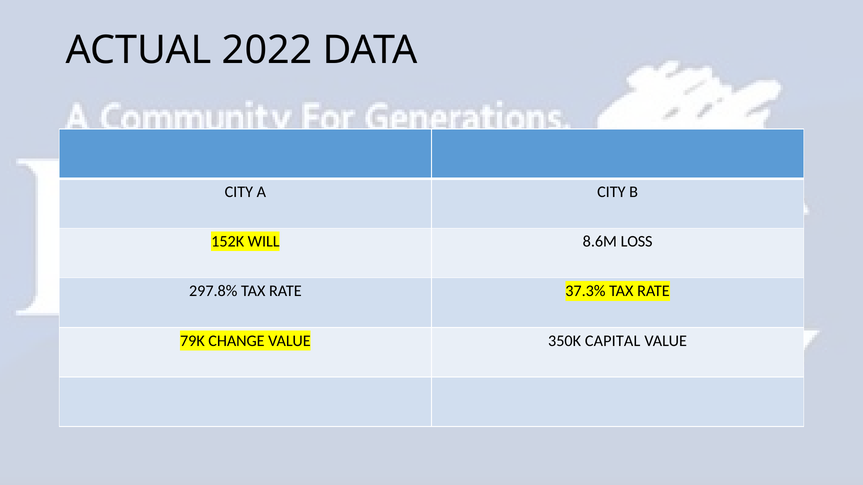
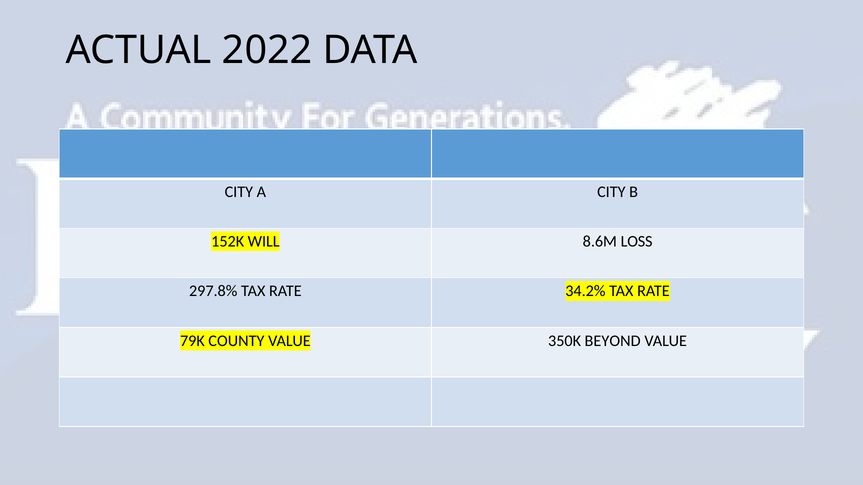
37.3%: 37.3% -> 34.2% (585, 291)
CHANGE: CHANGE -> COUNTY (236, 341)
CAPITAL: CAPITAL -> BEYOND (613, 341)
